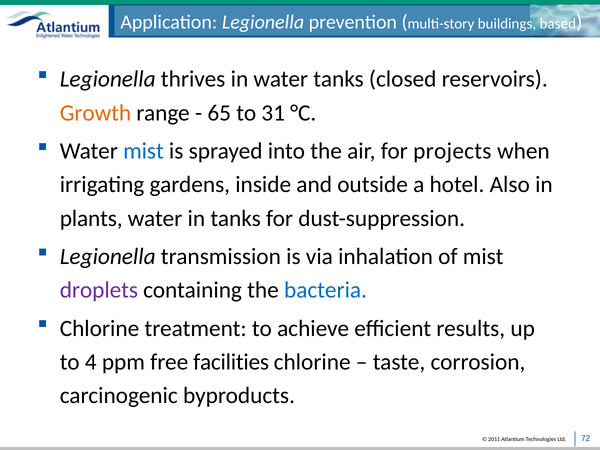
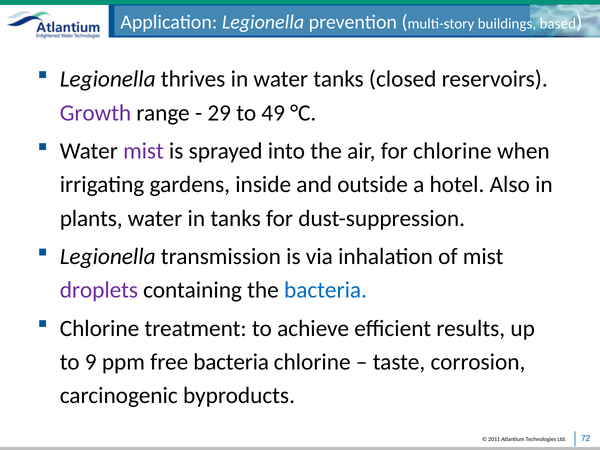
Growth colour: orange -> purple (95, 113)
65: 65 -> 29 (219, 113)
31: 31 -> 49 (273, 113)
mist colour: blue -> purple (143, 151)
for projects: projects -> chlorine (452, 151)
4: 4 -> 9 (91, 362)
free facilities: facilities -> bacteria (231, 362)
